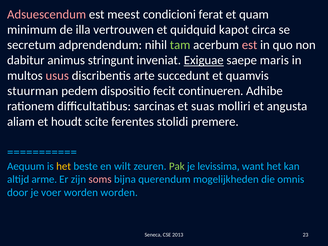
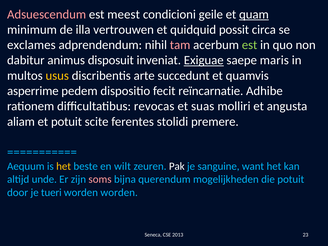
ferat: ferat -> geile (211, 14)
quam underline: none -> present (254, 14)
kapot: kapot -> possit (234, 30)
secretum: secretum -> exclames (31, 45)
tam colour: light green -> pink (180, 45)
est colour: pink -> light green (250, 45)
stringunt: stringunt -> disposuit (111, 60)
usus colour: pink -> yellow (57, 76)
stuurman: stuurman -> asperrime (33, 91)
continueren: continueren -> reïncarnatie (211, 91)
sarcinas: sarcinas -> revocas (154, 106)
et houdt: houdt -> potuit (67, 122)
Pak colour: light green -> white (177, 166)
levissima: levissima -> sanguine (219, 166)
arme: arme -> unde (44, 179)
die omnis: omnis -> potuit (291, 179)
voer: voer -> tueri (51, 193)
